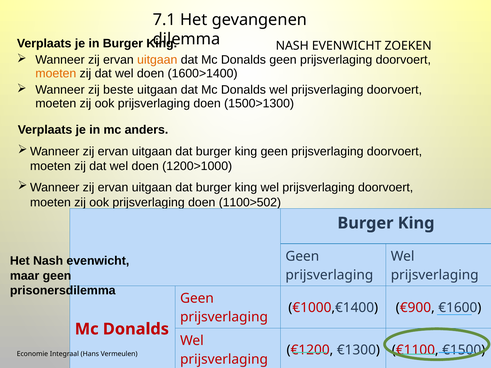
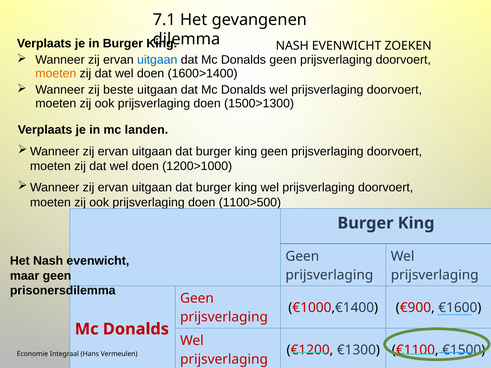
uitgaan colour: orange -> blue (157, 60)
anders: anders -> landen (146, 130)
1100>502: 1100>502 -> 1100>500 (250, 202)
